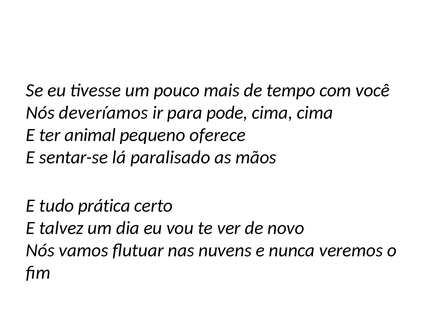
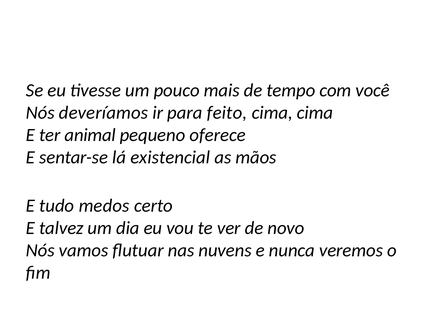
pode: pode -> feito (227, 113)
paralisado: paralisado -> existencial (170, 158)
prática: prática -> medos (104, 206)
